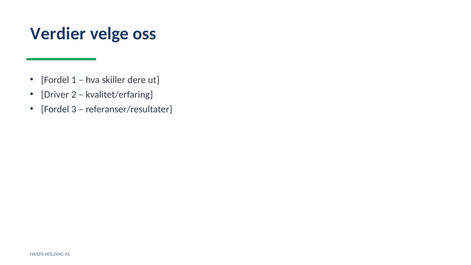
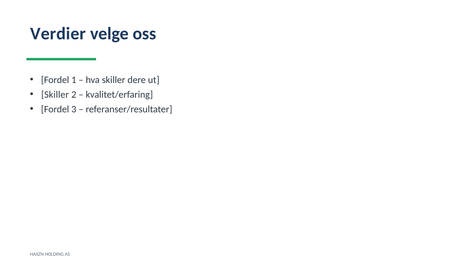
Driver: Driver -> Skiller (55, 95)
